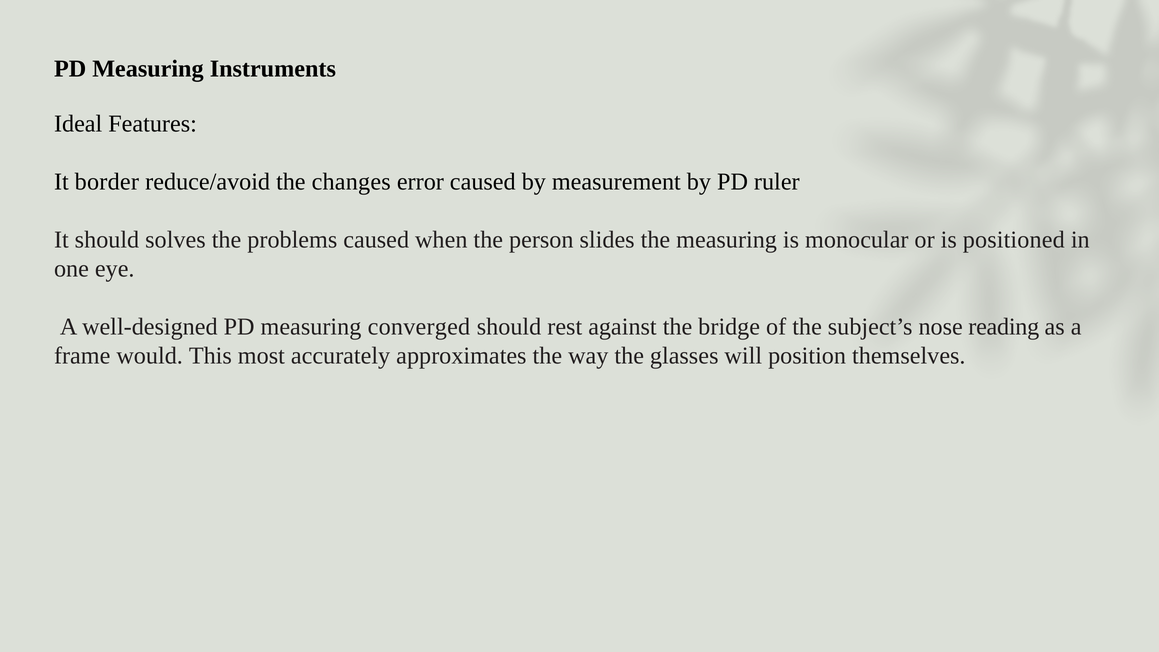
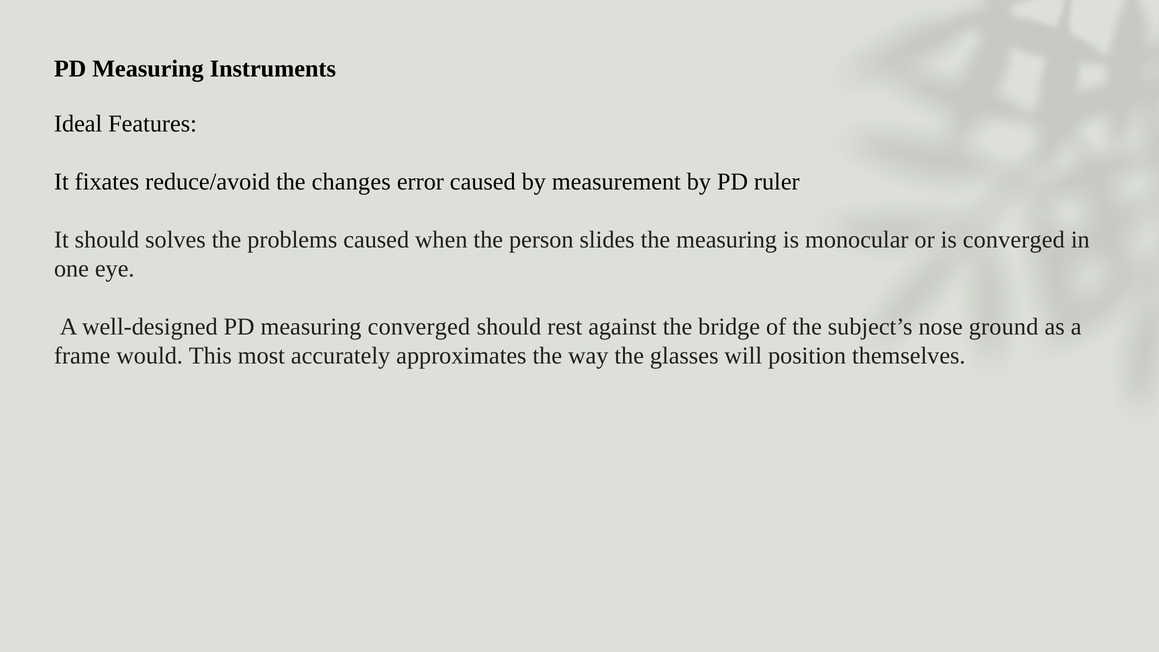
border: border -> fixates (107, 182)
is positioned: positioned -> converged (1014, 240)
reading: reading -> ground (1004, 327)
